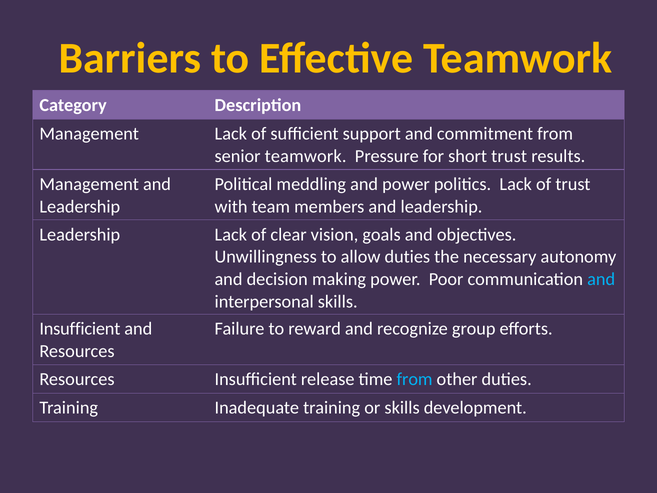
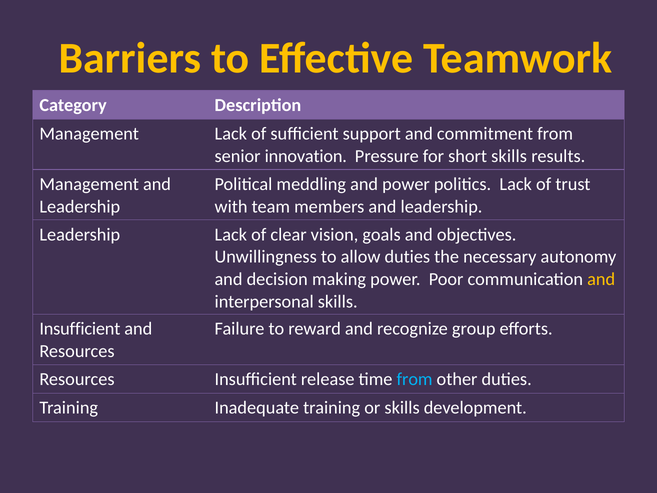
senior teamwork: teamwork -> innovation (306, 156)
short trust: trust -> skills (509, 156)
and colour: light blue -> yellow (601, 279)
